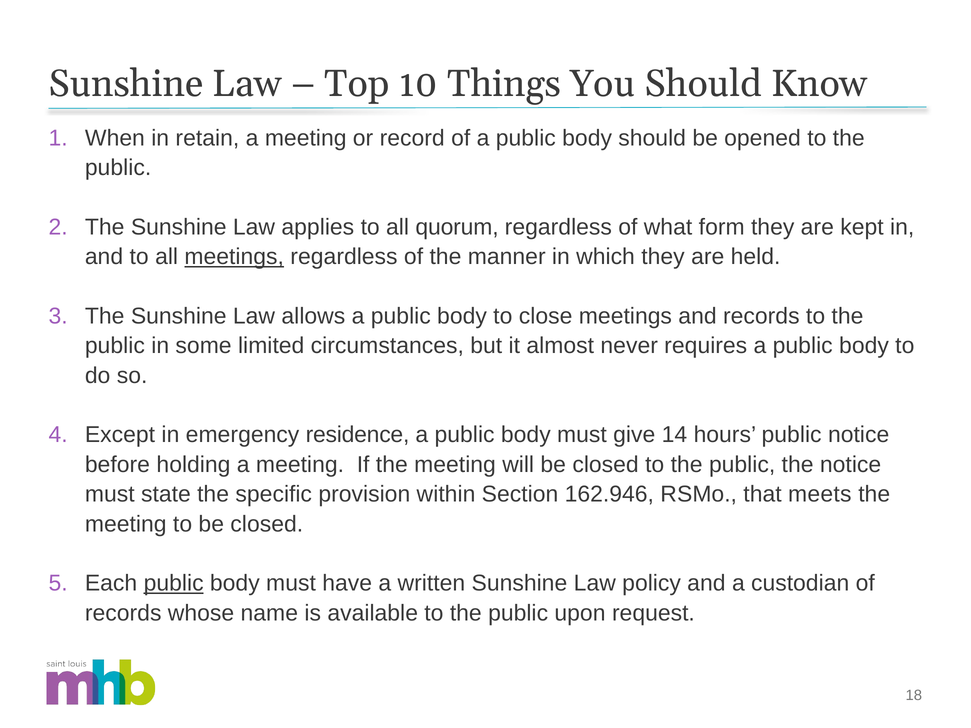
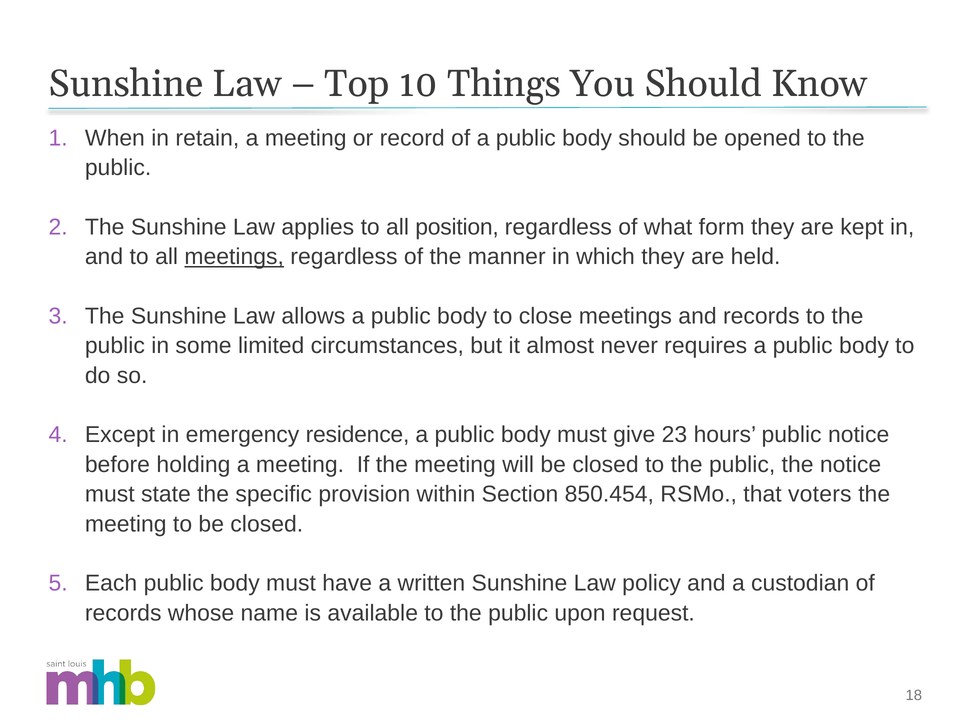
quorum: quorum -> position (457, 227)
14: 14 -> 23 (674, 435)
162.946: 162.946 -> 850.454 (609, 494)
meets: meets -> voters (820, 494)
public underline: present -> none (174, 584)
